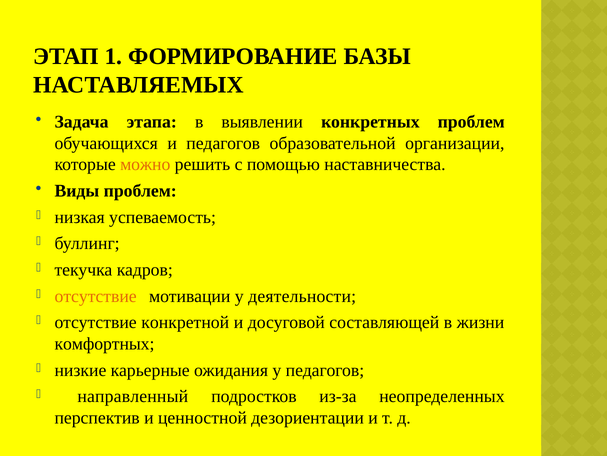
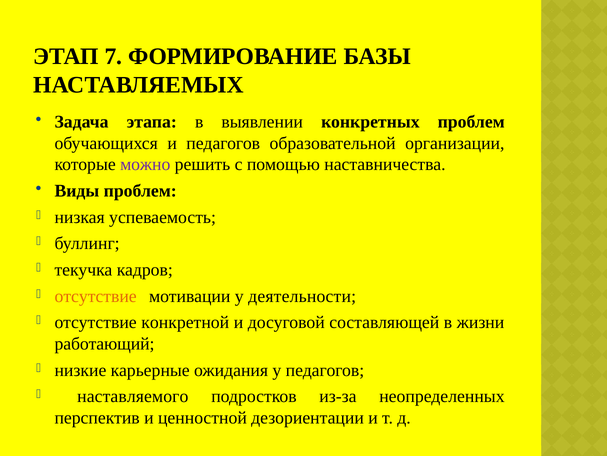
1: 1 -> 7 (113, 56)
можно colour: orange -> purple (145, 164)
комфортных: комфортных -> работающий (104, 343)
направленный: направленный -> наставляемого (133, 396)
